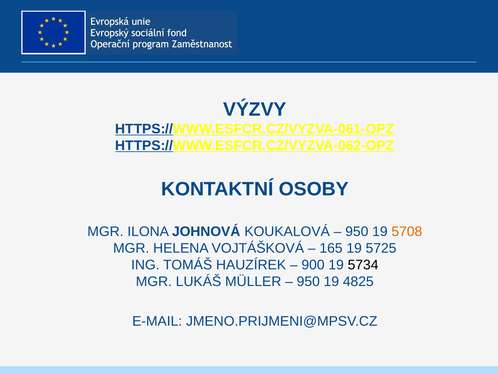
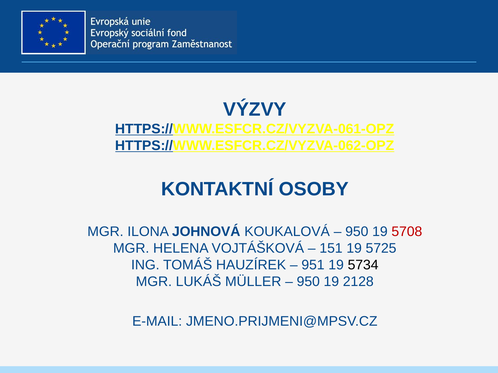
5708 colour: orange -> red (407, 232)
165: 165 -> 151 (331, 249)
900: 900 -> 951 (313, 265)
4825: 4825 -> 2128 (358, 282)
